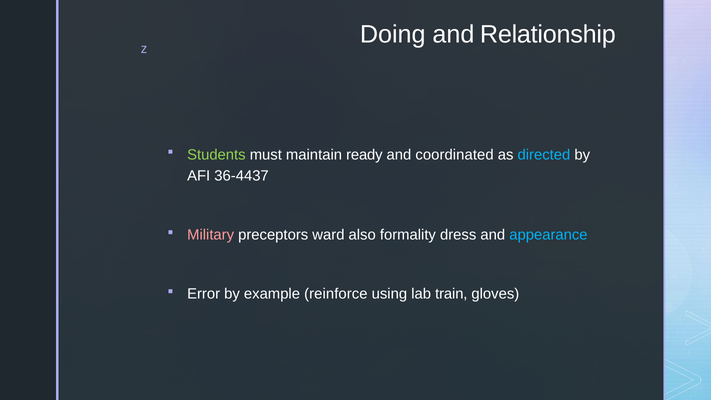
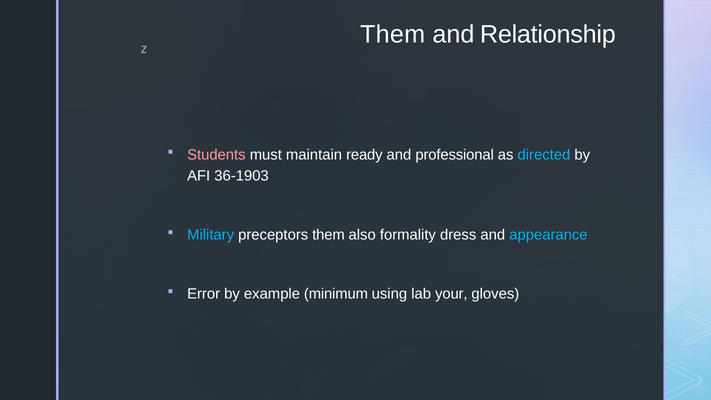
Doing: Doing -> Them (393, 34)
Students colour: light green -> pink (216, 155)
coordinated: coordinated -> professional (455, 155)
36-4437: 36-4437 -> 36-1903 (242, 176)
Military colour: pink -> light blue (211, 235)
preceptors ward: ward -> them (328, 235)
reinforce: reinforce -> minimum (336, 294)
train: train -> your (451, 294)
